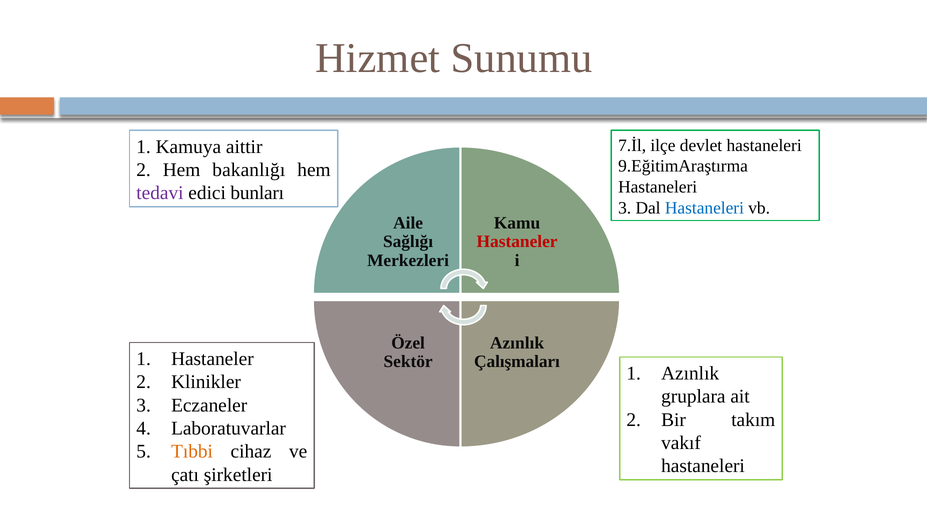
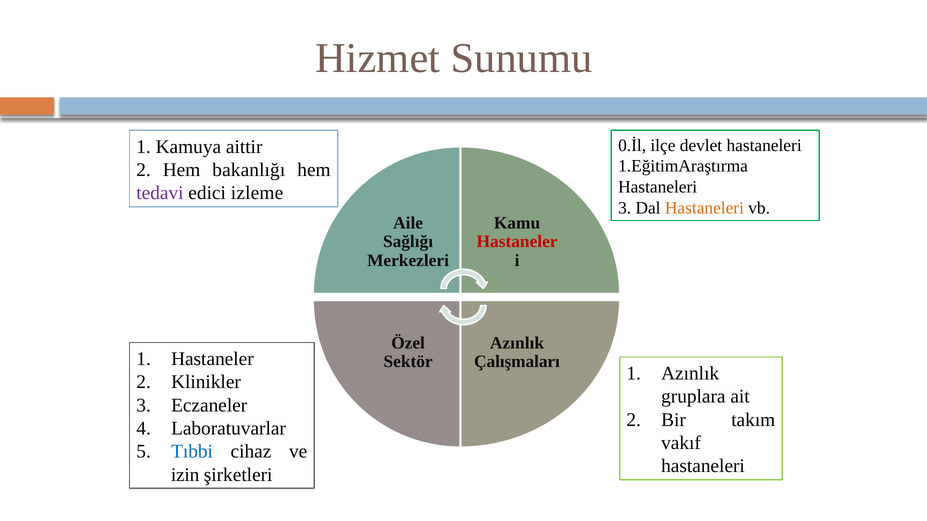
7.İl: 7.İl -> 0.İl (632, 145)
9.EğitimAraştırma: 9.EğitimAraştırma -> 1.EğitimAraştırma (683, 166)
bunları: bunları -> izleme (257, 193)
Hastaneleri colour: blue -> orange (704, 208)
Tıbbi colour: orange -> blue (192, 452)
çatı: çatı -> izin (185, 475)
